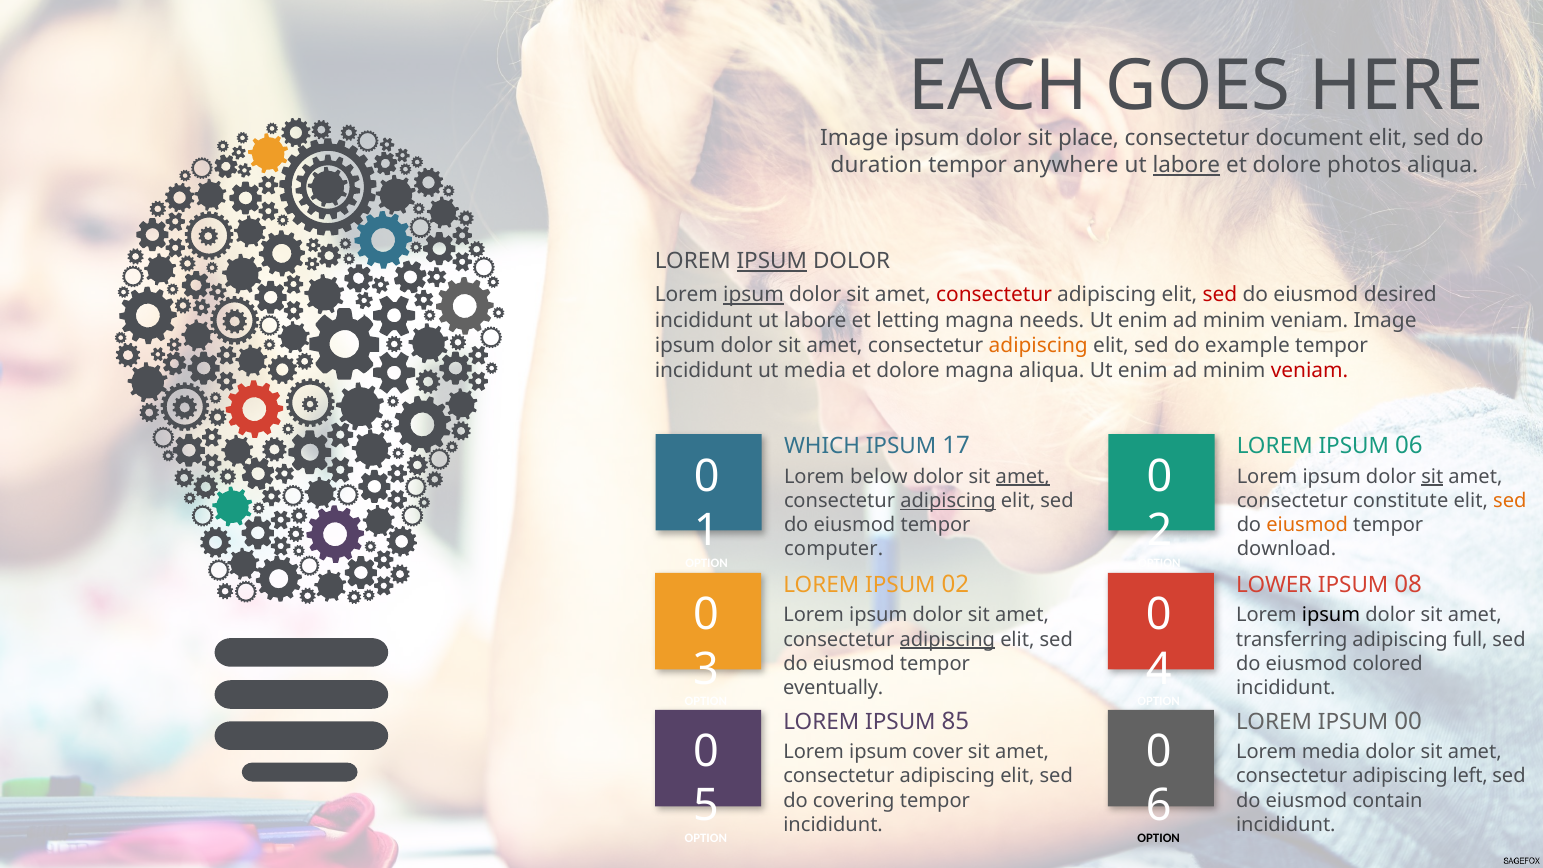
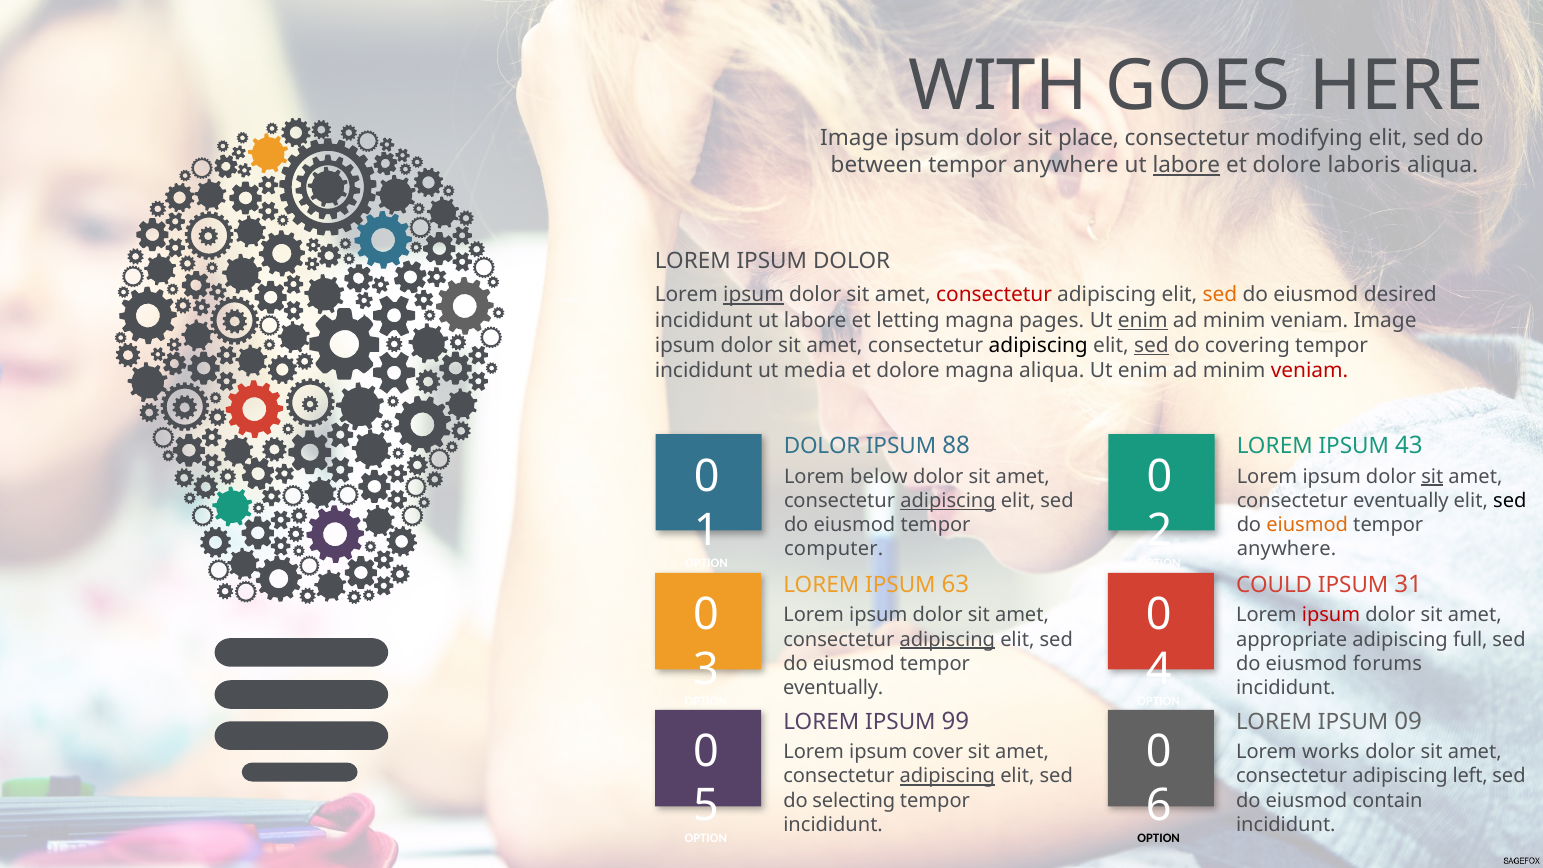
EACH: EACH -> WITH (998, 86)
document: document -> modifying (1309, 138)
duration: duration -> between (877, 165)
photos: photos -> laboris (1364, 165)
IPSUM underline: present -> none (772, 261)
sed colour: red -> orange (1220, 295)
needs: needs -> pages (1052, 320)
enim underline: none -> present (1143, 320)
adipiscing colour: orange -> black (1038, 345)
sed underline: none -> present (1151, 345)
example: example -> covering (1247, 345)
WHICH: WHICH -> DOLOR (822, 446)
17: 17 -> 88 (956, 446)
06: 06 -> 43 (1409, 446)
amet underline: present -> none (1023, 476)
consectetur constitute: constitute -> eventually (1401, 500)
sed colour: orange -> black (1510, 500)
download: download -> anywhere (1286, 549)
02: 02 -> 63 (956, 584)
LOWER: LOWER -> COULD (1274, 585)
08: 08 -> 31 (1408, 584)
ipsum colour: black -> red (1331, 615)
transferring: transferring -> appropriate (1292, 639)
colored: colored -> forums (1387, 663)
85: 85 -> 99 (956, 721)
00: 00 -> 09 (1408, 721)
Lorem media: media -> works (1331, 752)
adipiscing underline: none -> present (947, 776)
covering: covering -> selecting (854, 800)
